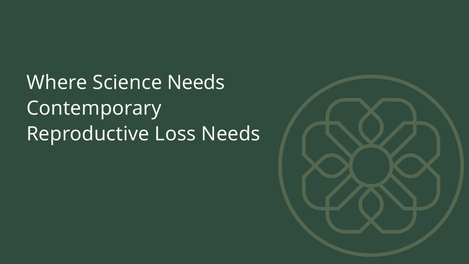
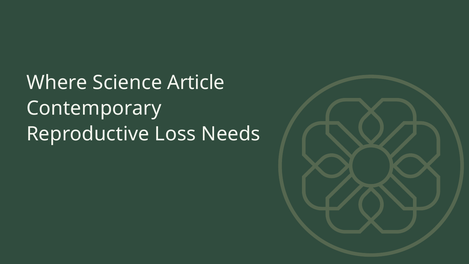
Science Needs: Needs -> Article (196, 83)
